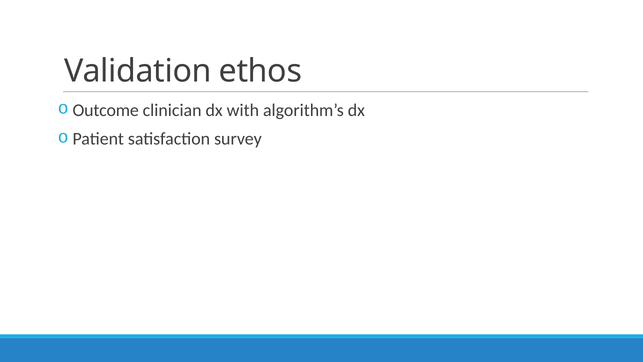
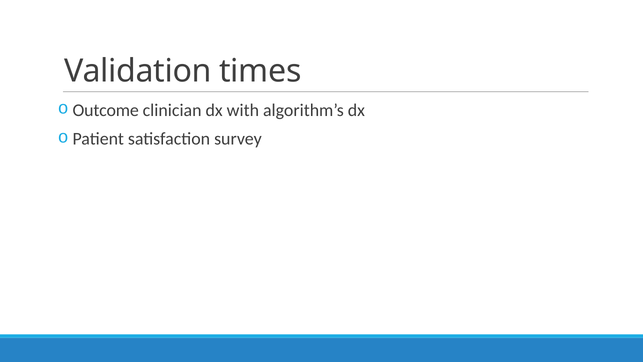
ethos: ethos -> times (260, 71)
